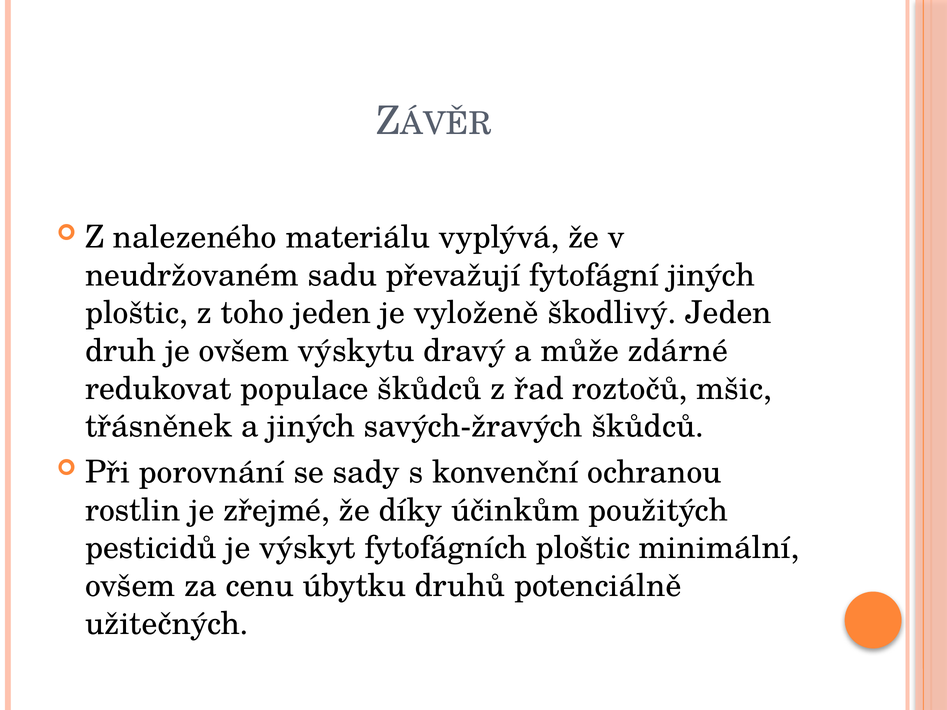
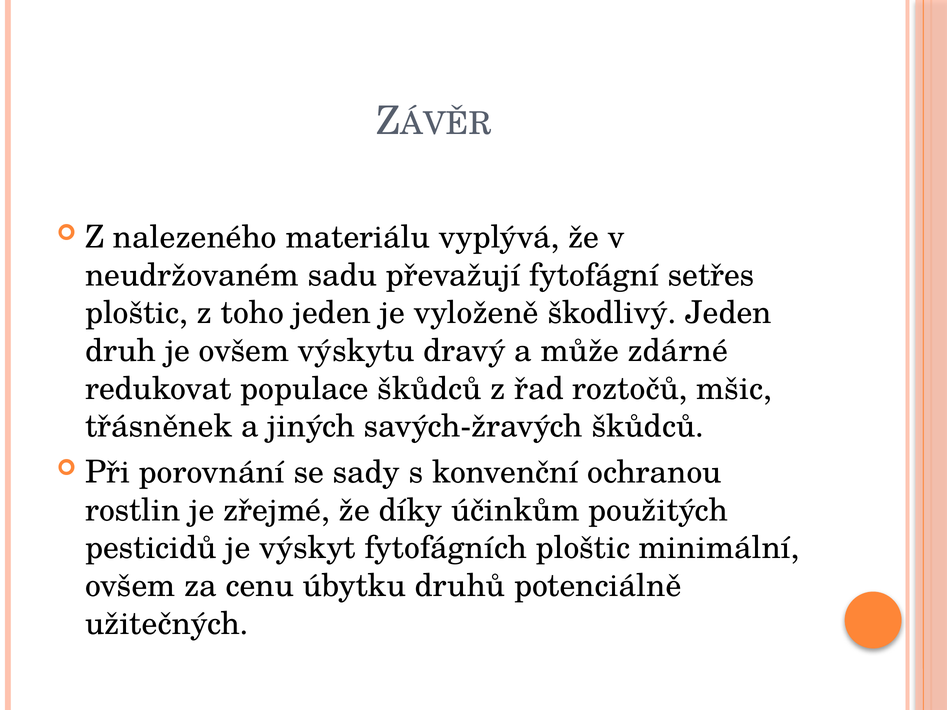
fytofágní jiných: jiných -> setřes (711, 275)
